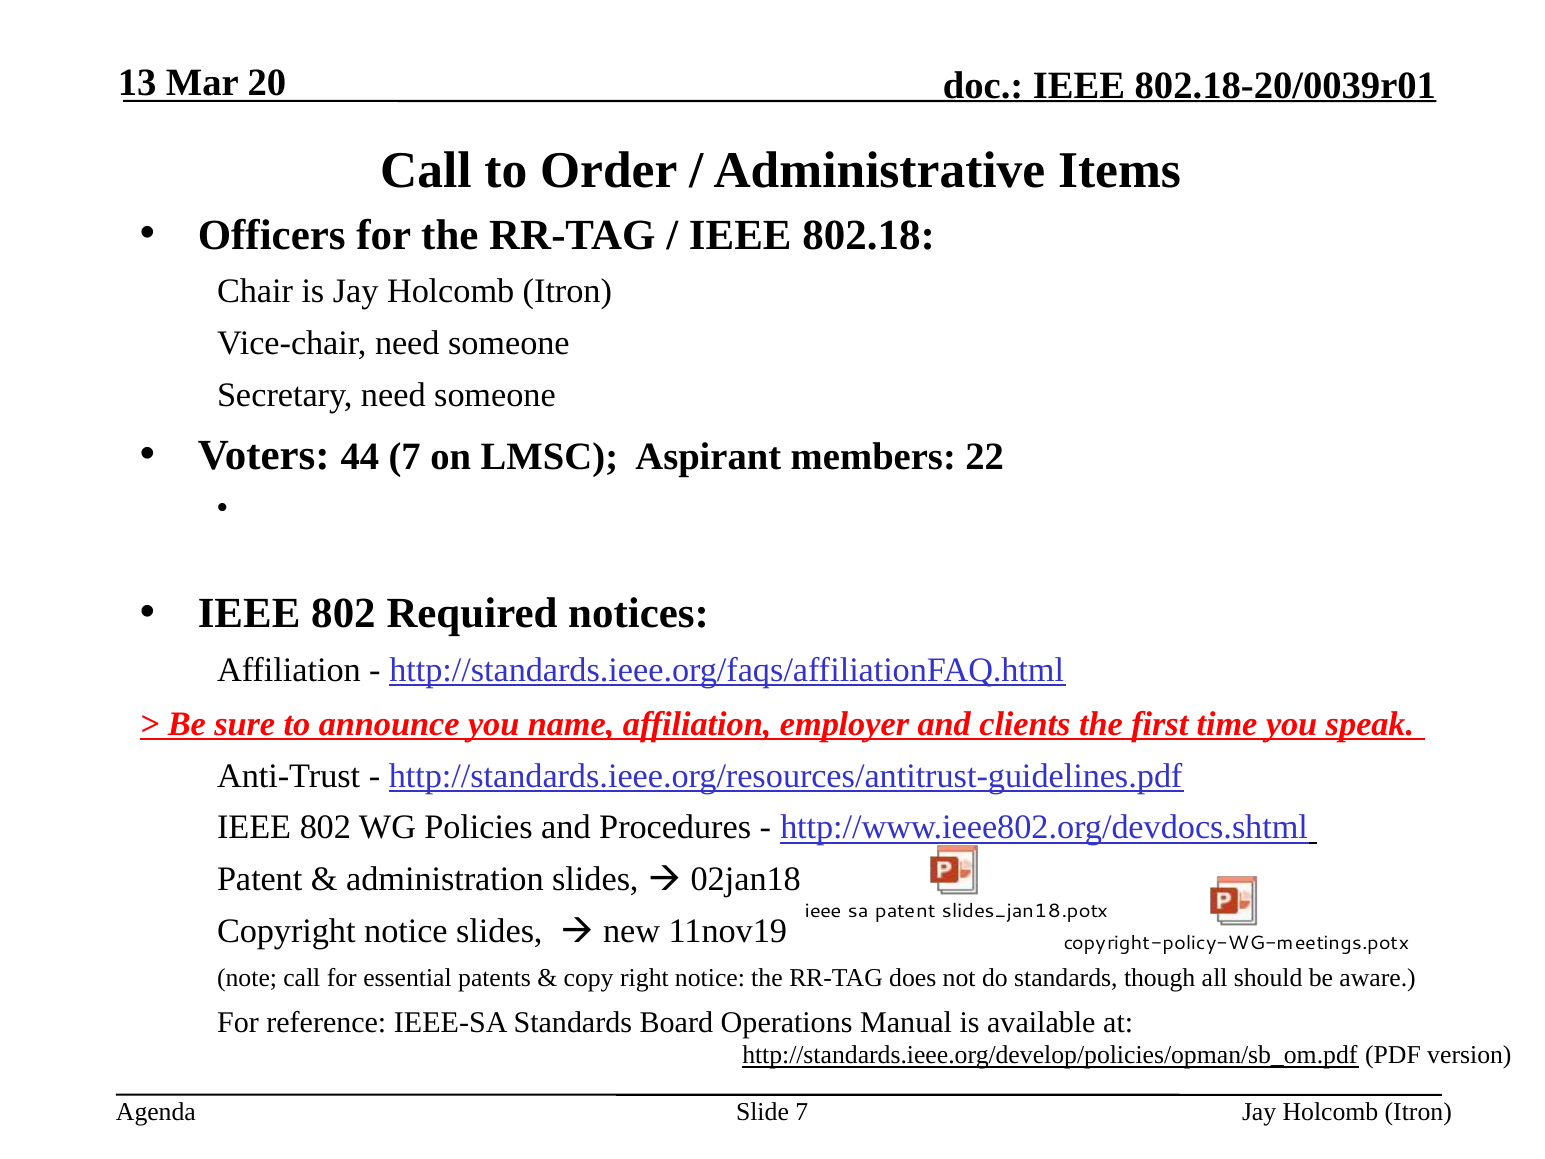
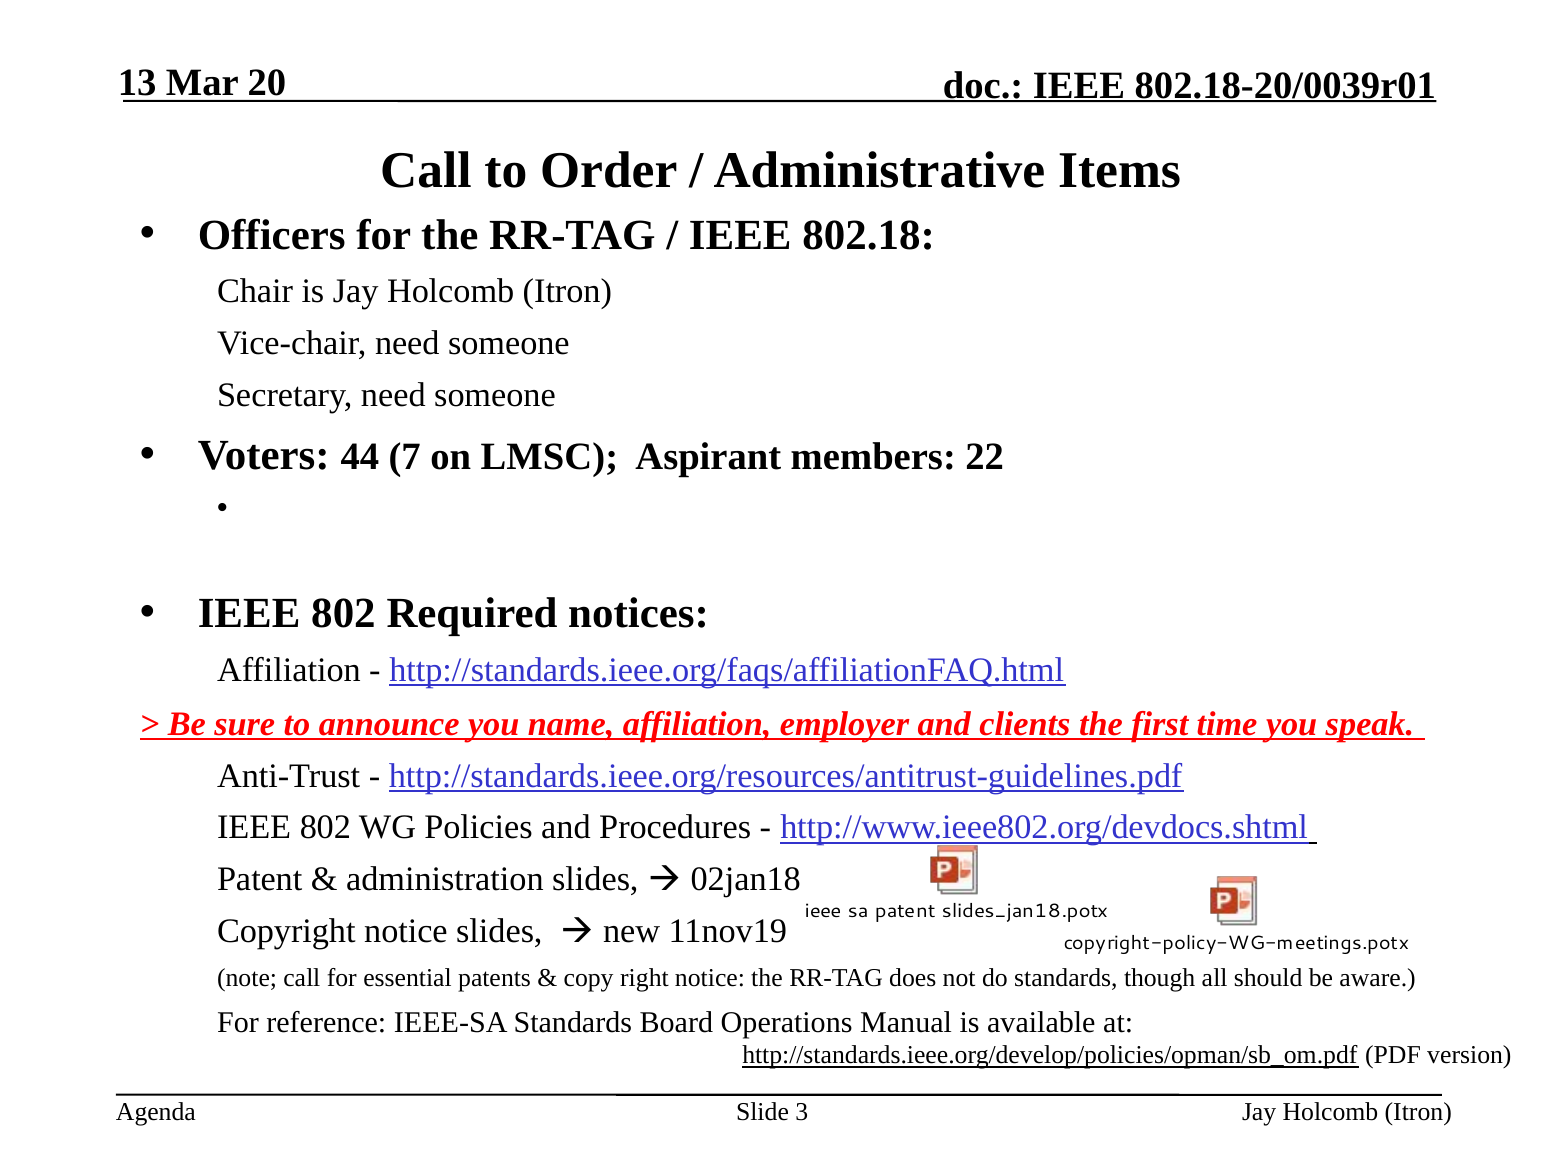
Slide 7: 7 -> 3 (802, 1111)
